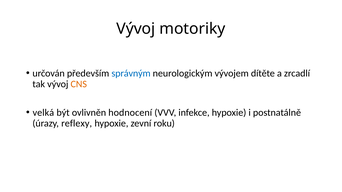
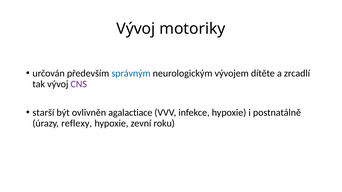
CNS colour: orange -> purple (79, 84)
velká: velká -> starší (43, 113)
hodnocení: hodnocení -> agalactiace (130, 113)
